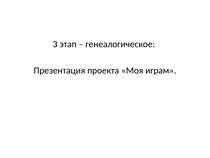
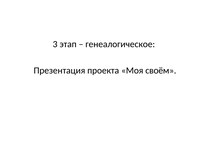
играм: играм -> своём (161, 70)
